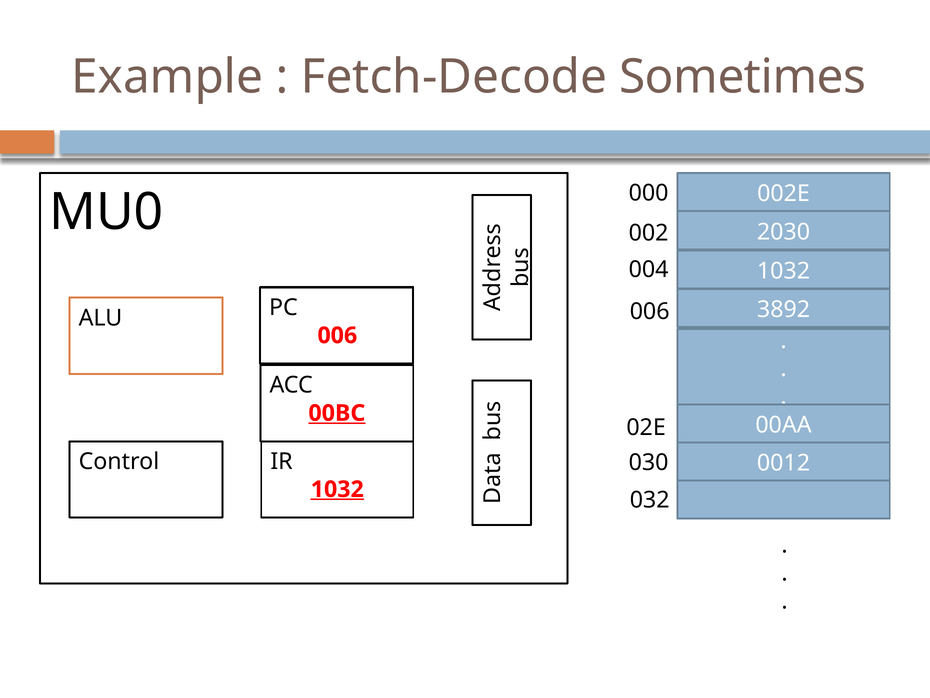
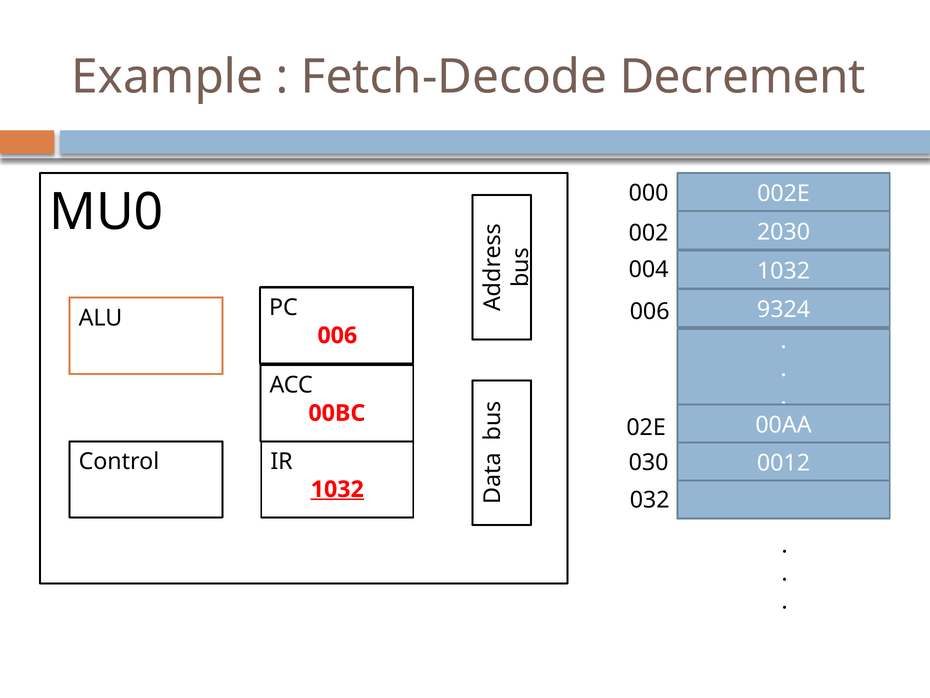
Sometimes: Sometimes -> Decrement (743, 77)
3892: 3892 -> 9324 (784, 309)
00BC underline: present -> none (337, 413)
